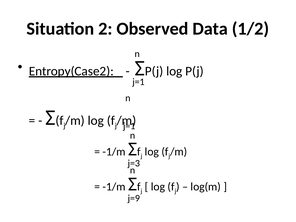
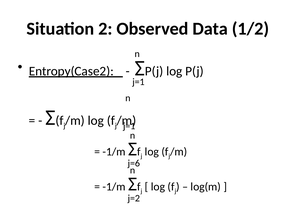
j=3: j=3 -> j=6 (134, 163)
j=9: j=9 -> j=2 (134, 198)
